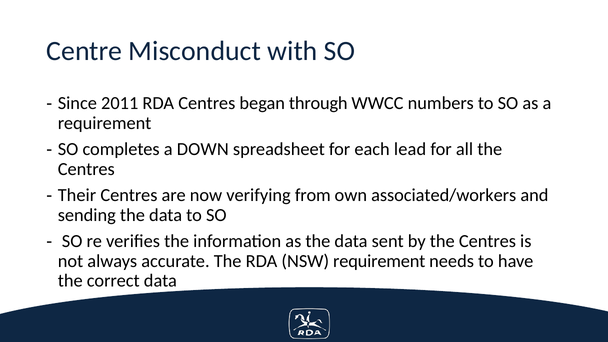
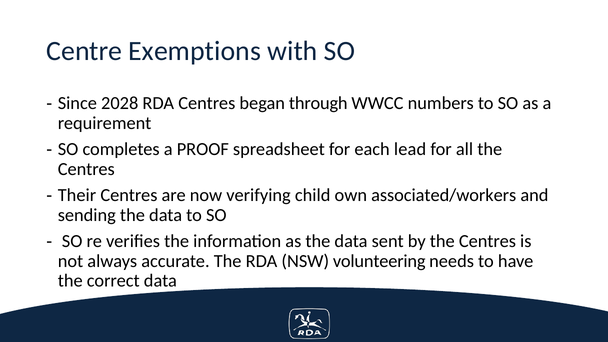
Misconduct: Misconduct -> Exemptions (195, 51)
2011: 2011 -> 2028 (120, 103)
DOWN: DOWN -> PROOF (203, 149)
from: from -> child (313, 195)
NSW requirement: requirement -> volunteering (379, 261)
